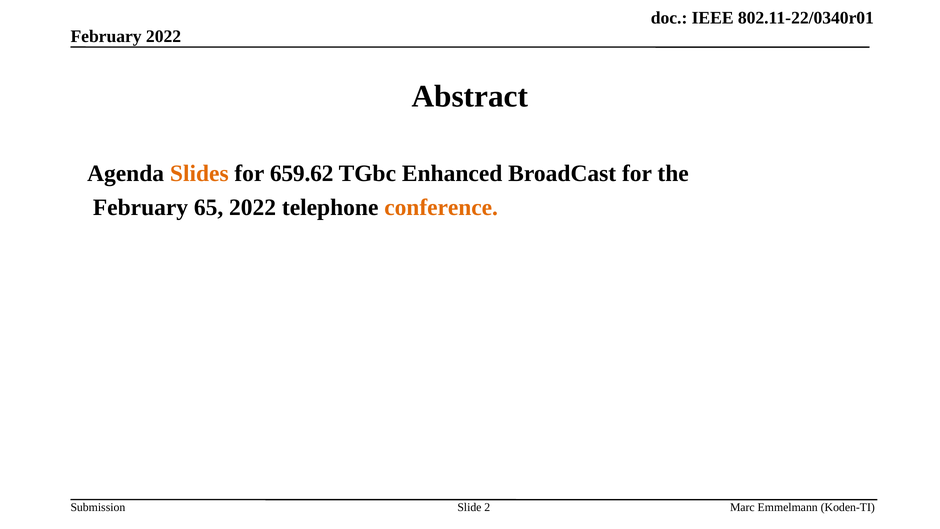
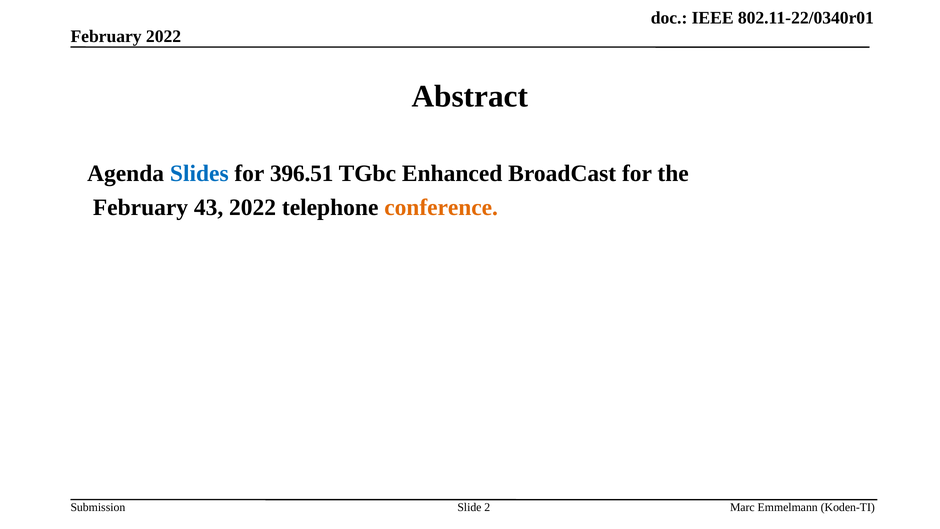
Slides colour: orange -> blue (199, 173)
659.62: 659.62 -> 396.51 (302, 173)
65: 65 -> 43 (209, 207)
